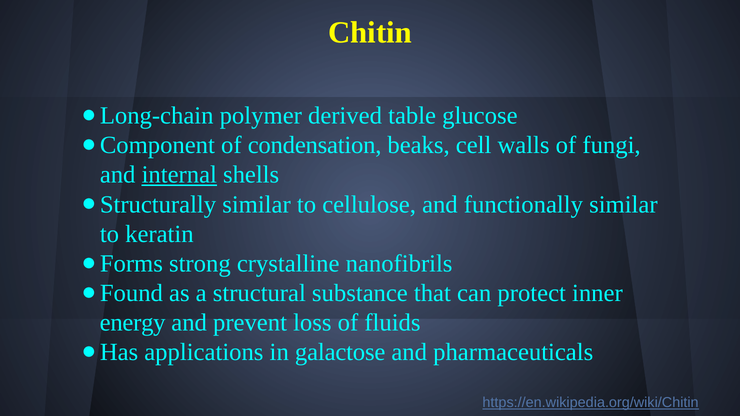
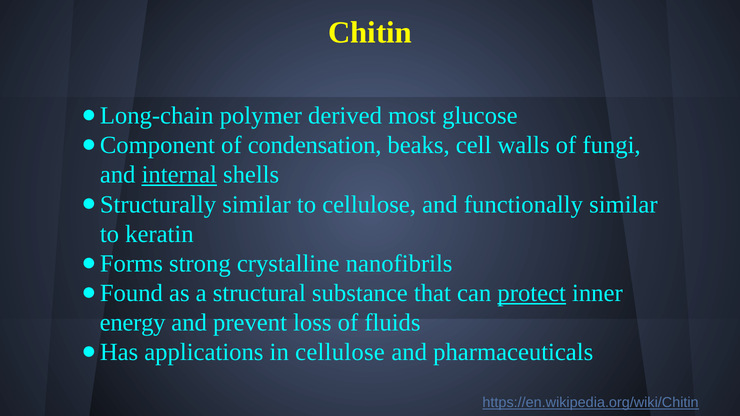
table: table -> most (412, 116)
protect underline: none -> present (532, 293)
in galactose: galactose -> cellulose (340, 353)
